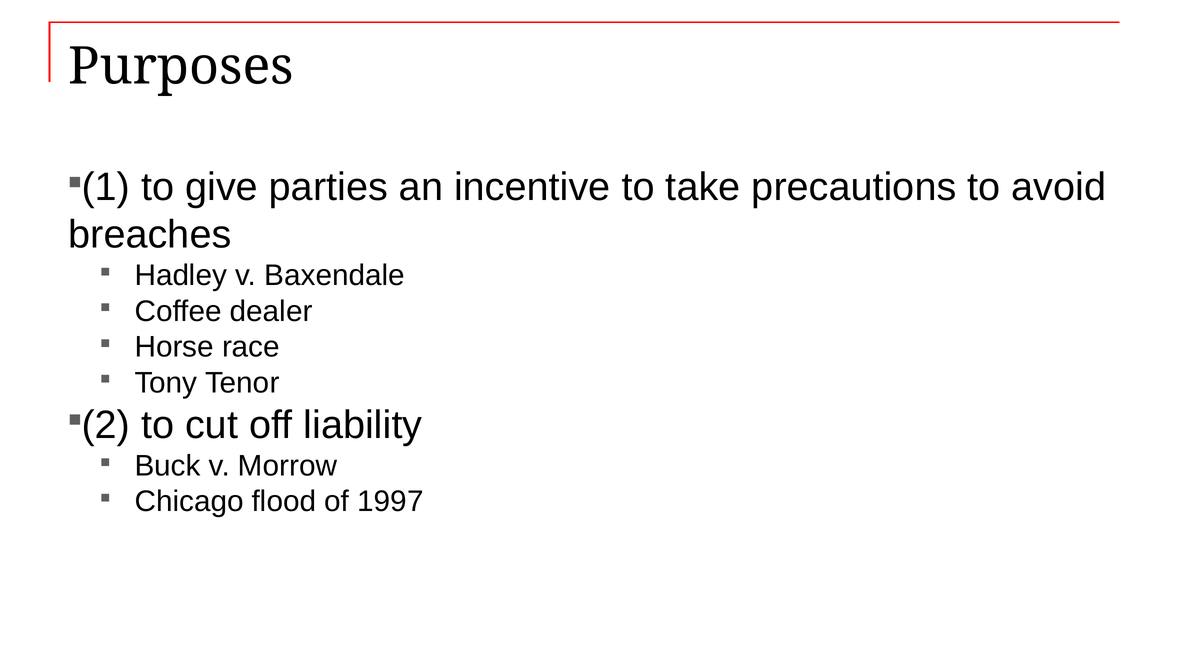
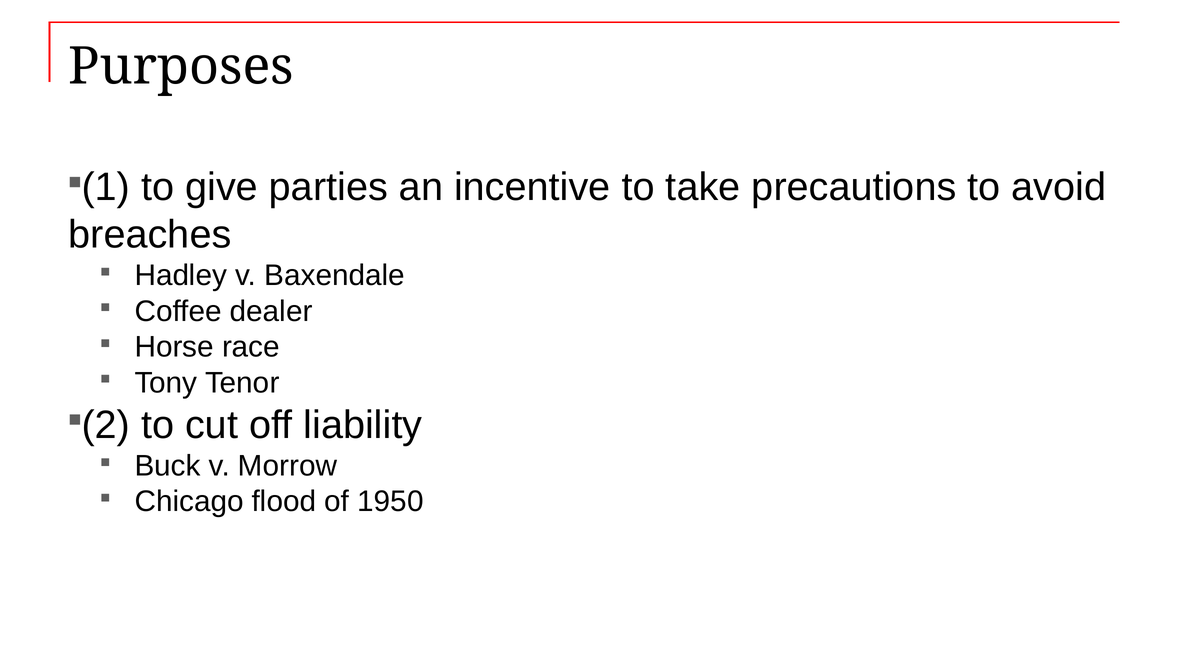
1997: 1997 -> 1950 (390, 501)
